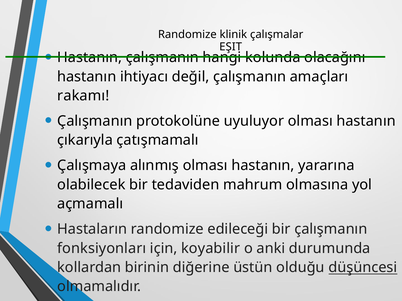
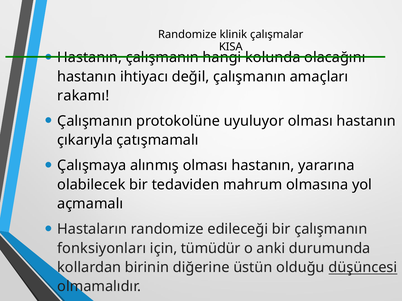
EŞIT: EŞIT -> KISA (231, 47)
koyabilir: koyabilir -> tümüdür (211, 249)
